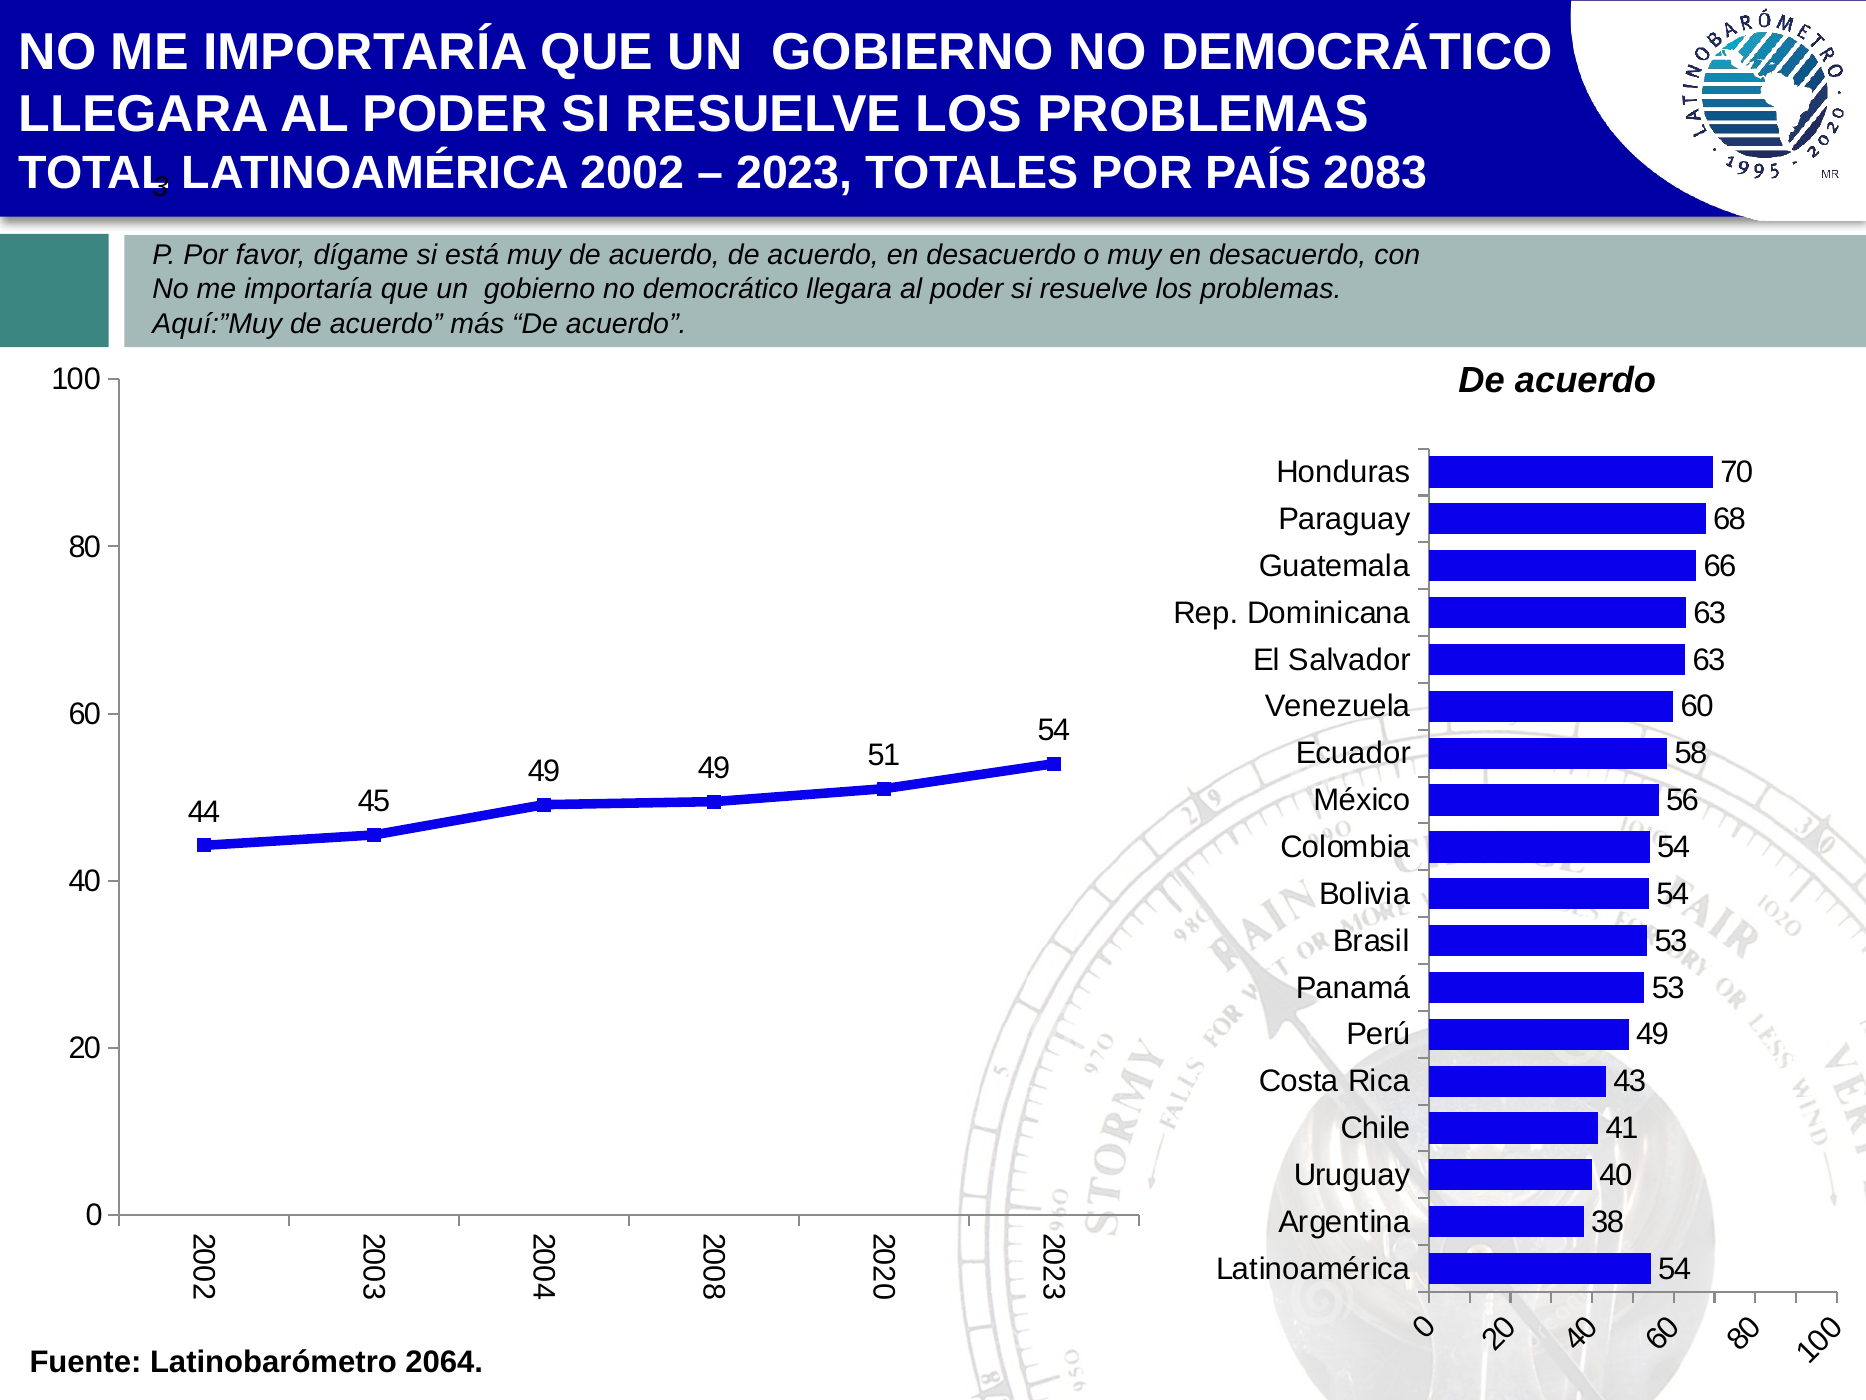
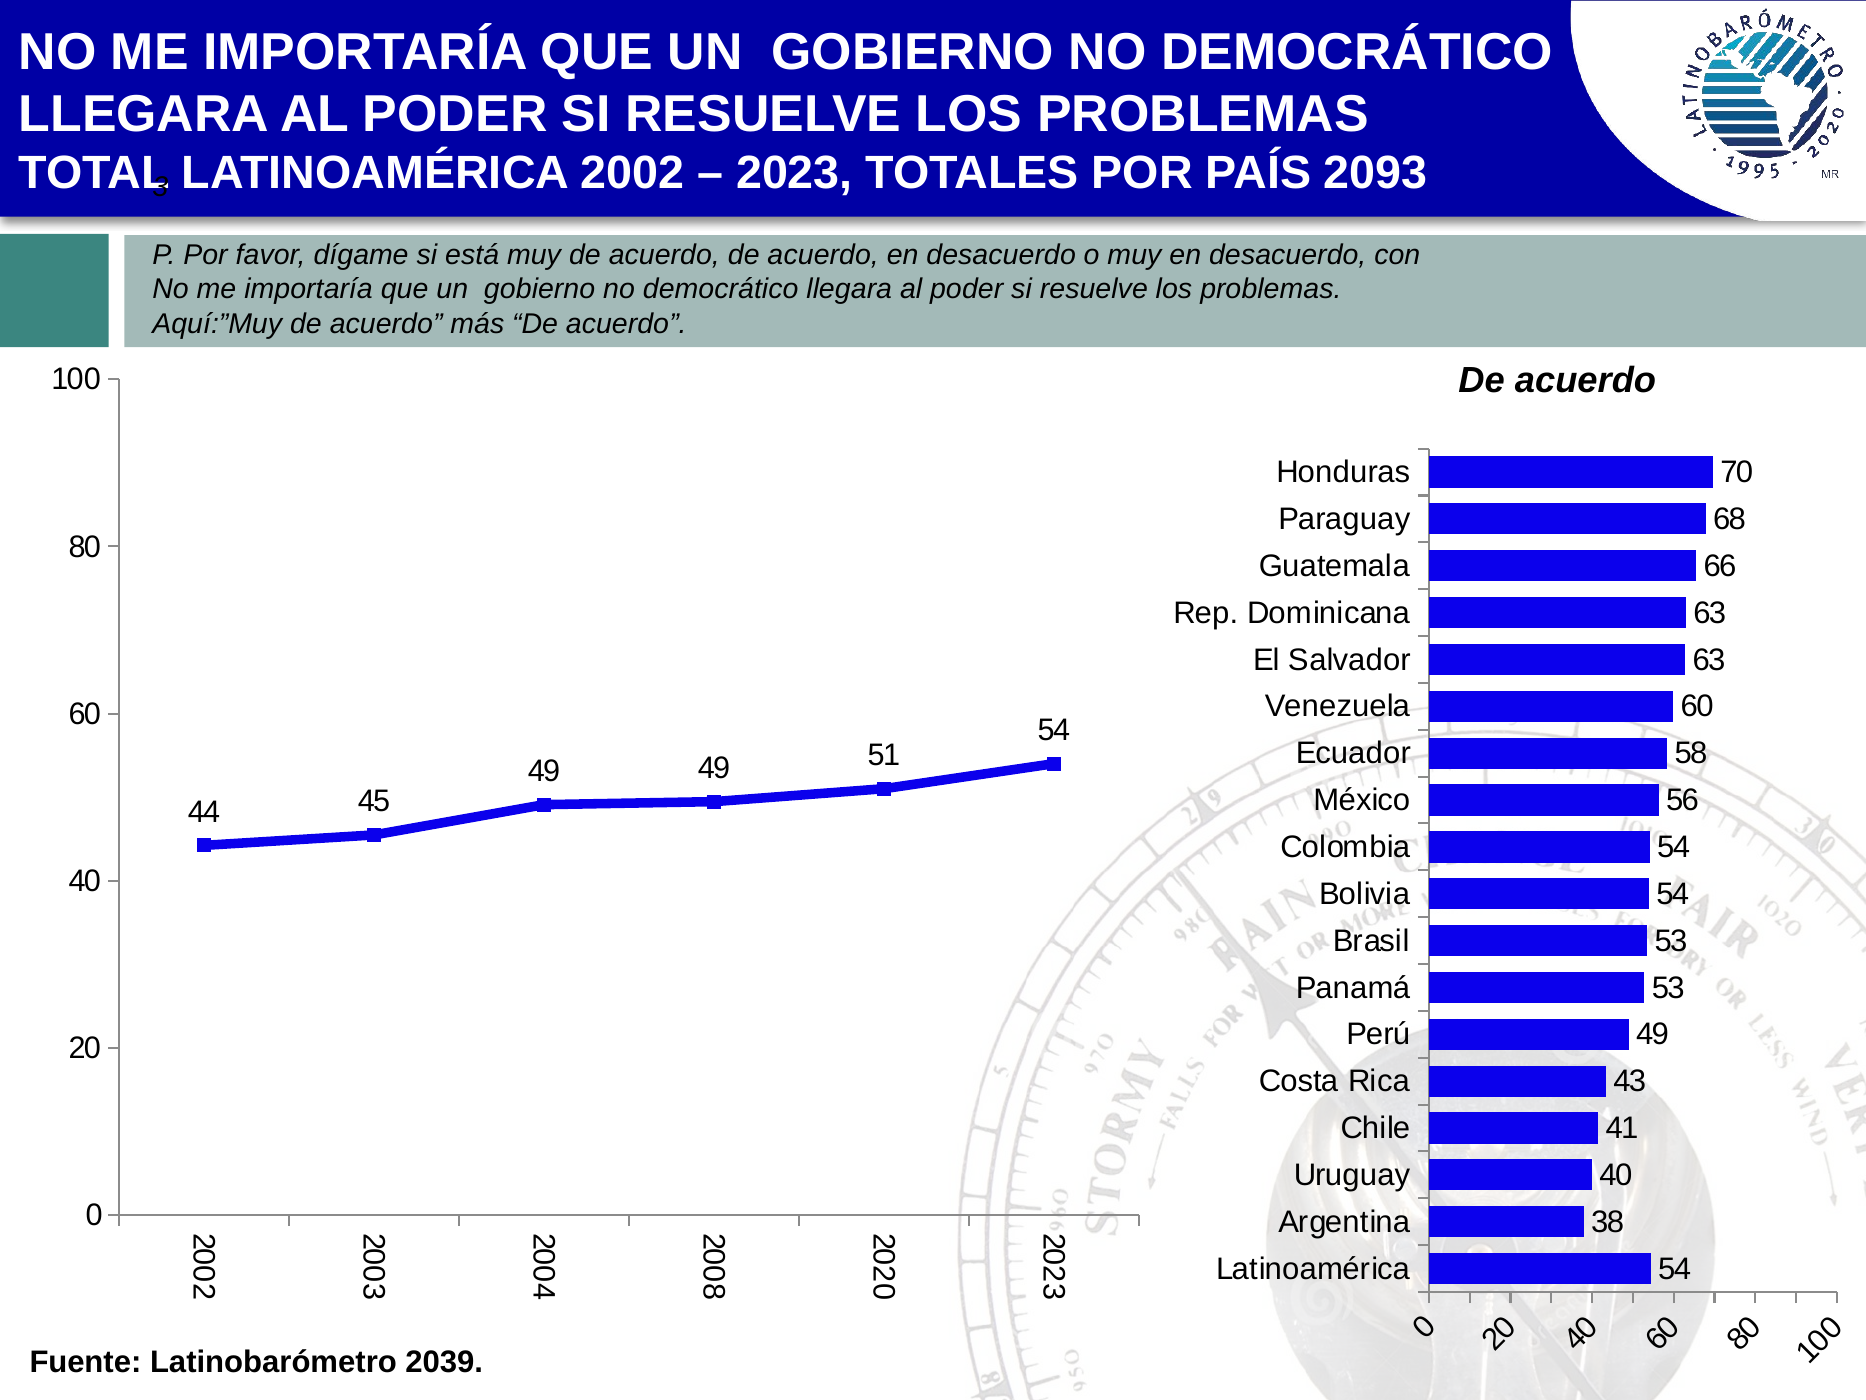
2083: 2083 -> 2093 (1376, 173)
2064: 2064 -> 2039 (444, 1362)
